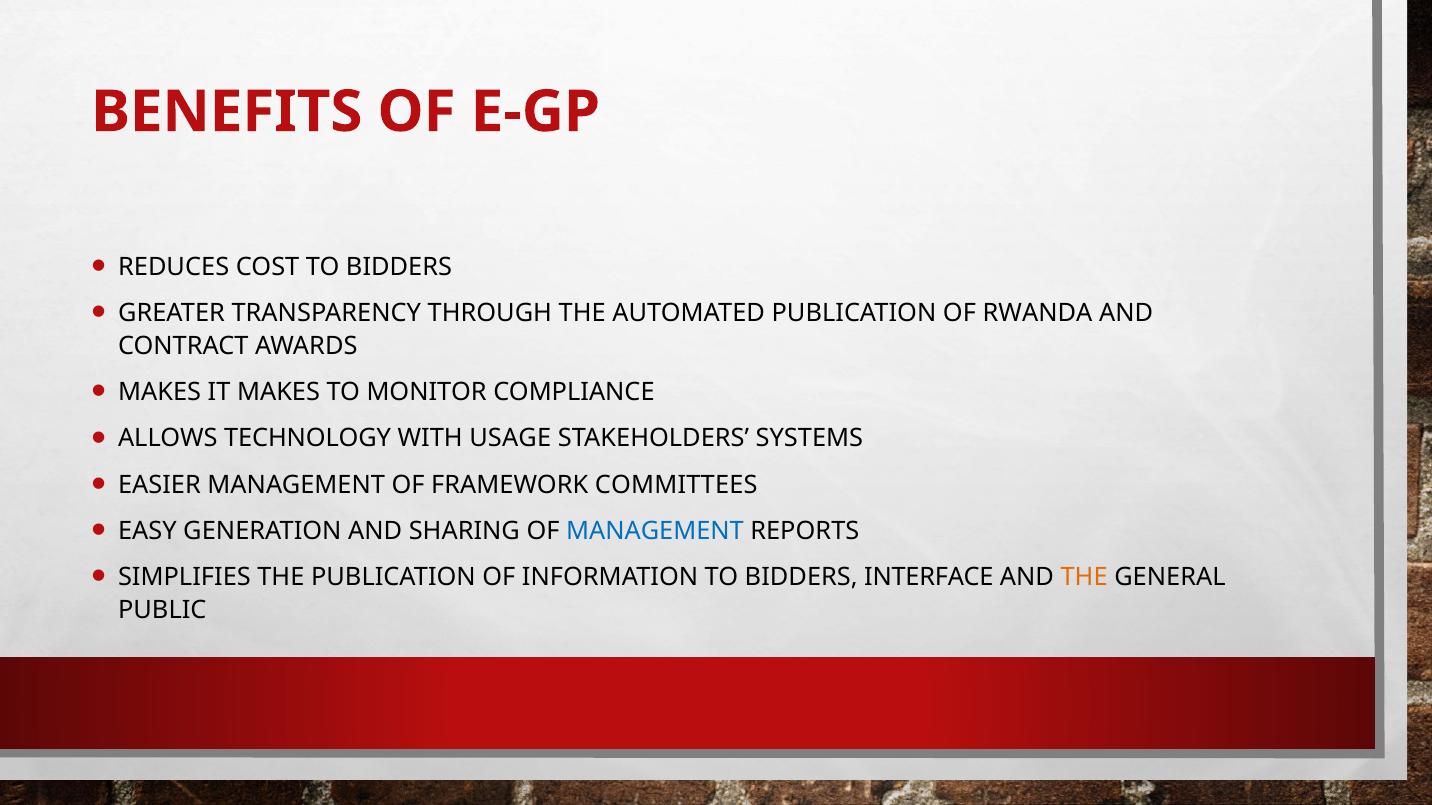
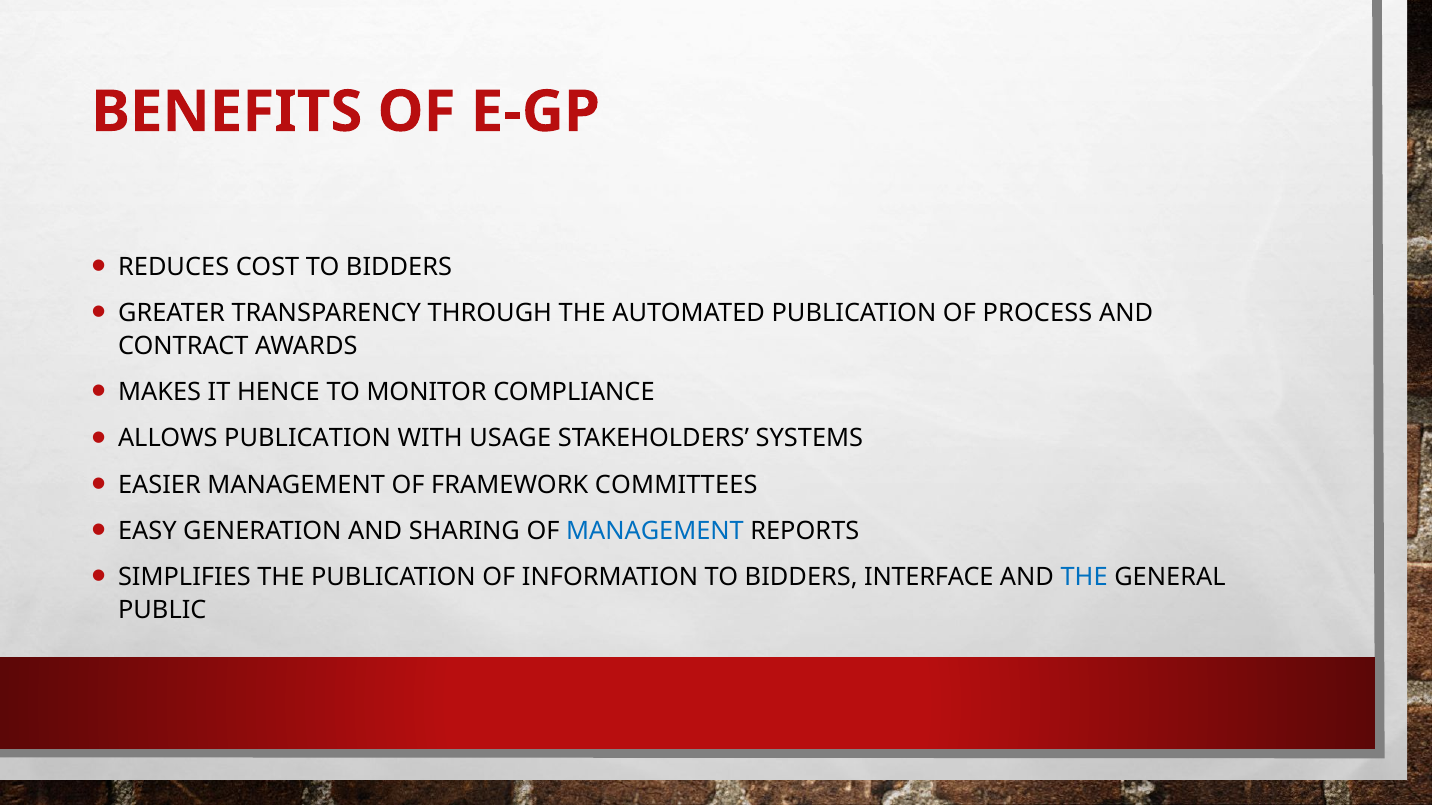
RWANDA: RWANDA -> PROCESS (1037, 313)
IT MAKES: MAKES -> HENCE (278, 392)
ALLOWS TECHNOLOGY: TECHNOLOGY -> PUBLICATION (308, 439)
THE colour: orange -> blue (1084, 578)
